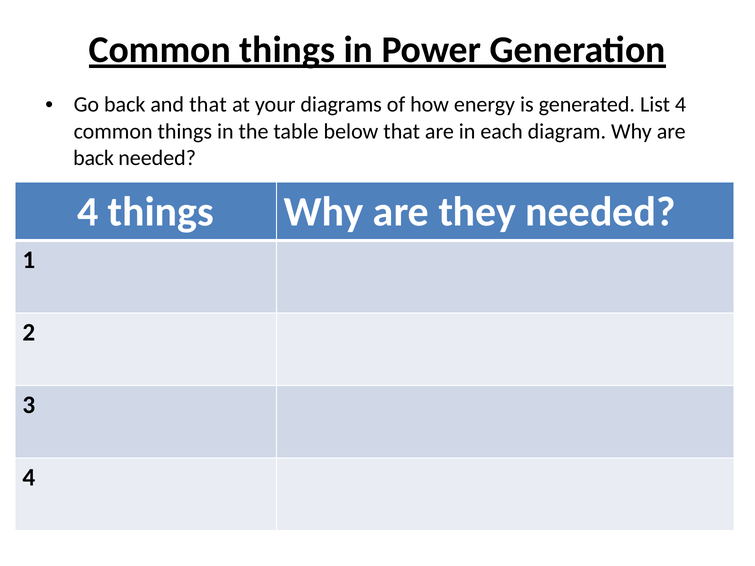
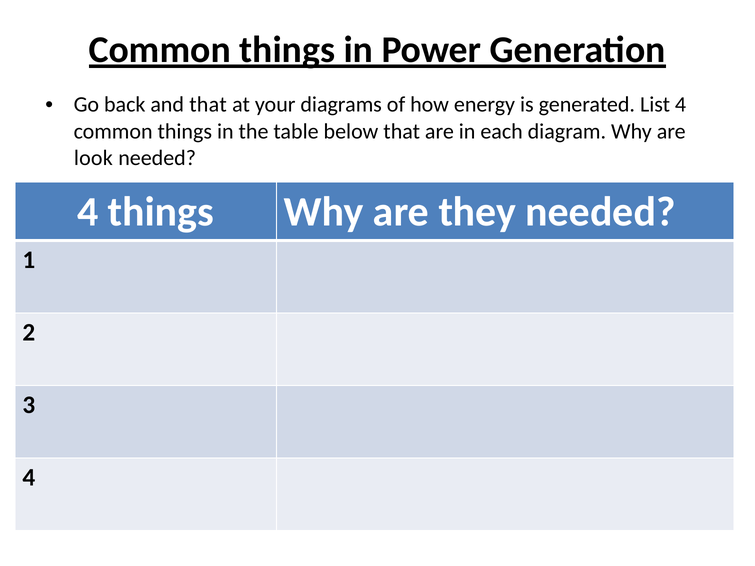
back: back -> look (93, 158)
